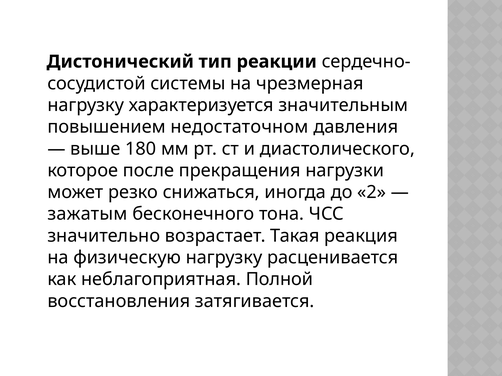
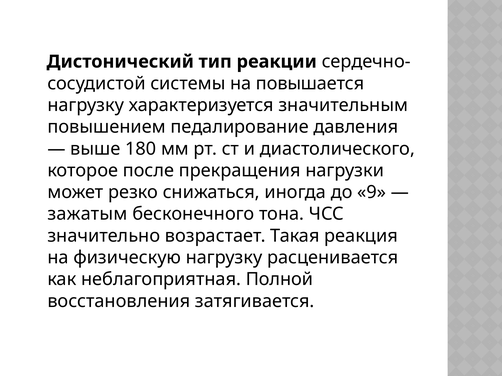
чрезмерная: чрезмерная -> повышается (310, 84)
недостаточном: недостаточном -> педалирование (240, 127)
2: 2 -> 9 (372, 193)
